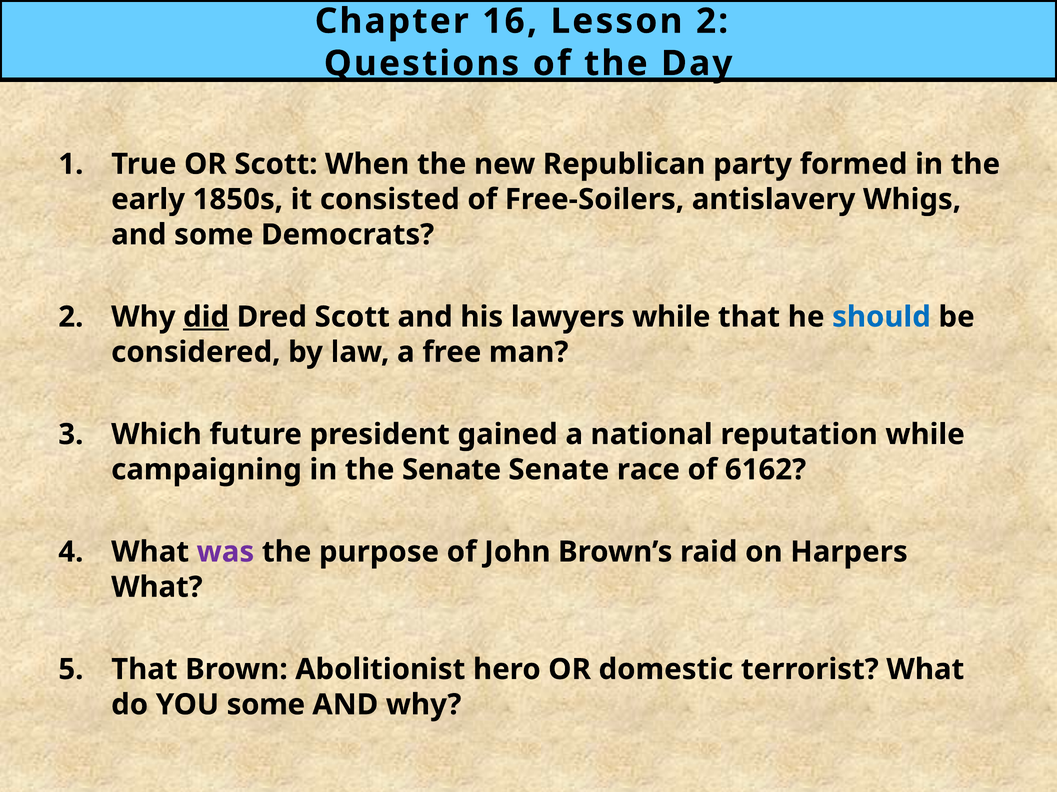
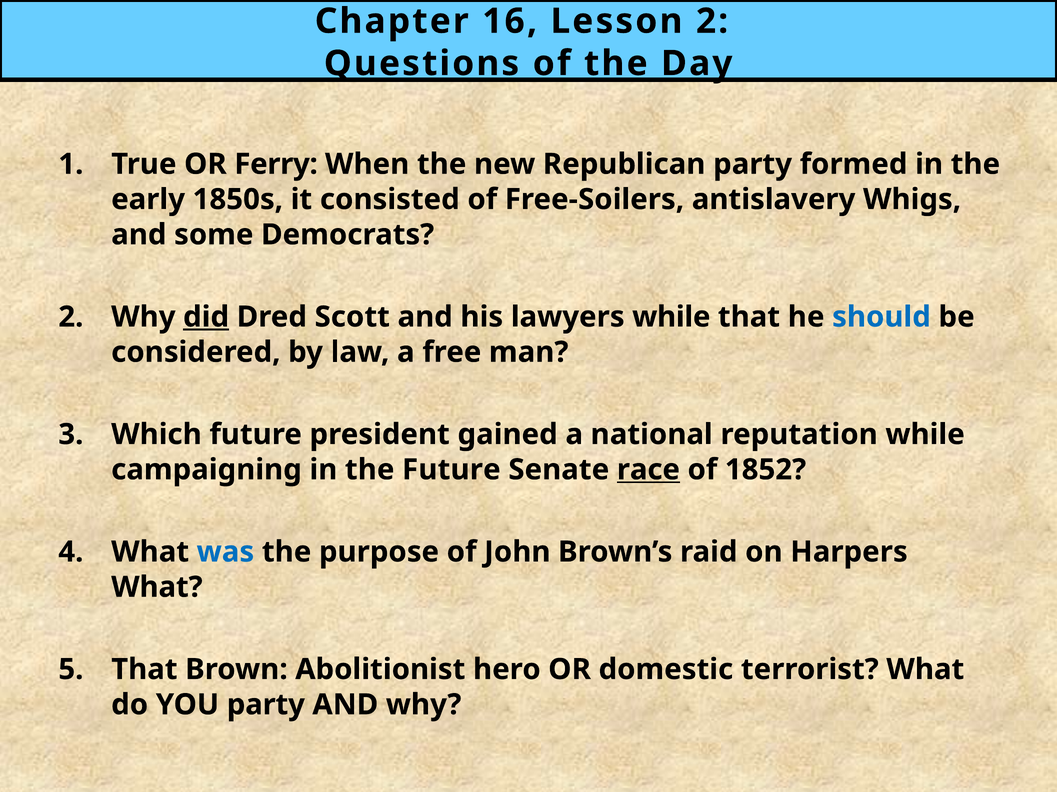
OR Scott: Scott -> Ferry (276, 164)
the Senate: Senate -> Future (451, 470)
race underline: none -> present (648, 470)
6162: 6162 -> 1852 (765, 470)
was colour: purple -> blue (225, 552)
YOU some: some -> party (266, 705)
